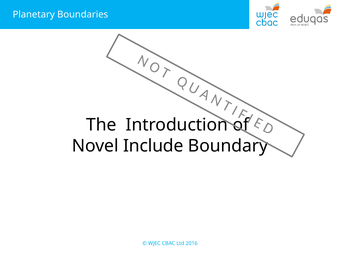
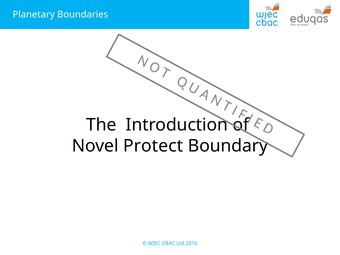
Include: Include -> Protect (153, 146)
